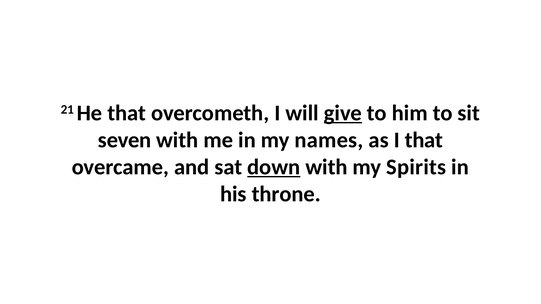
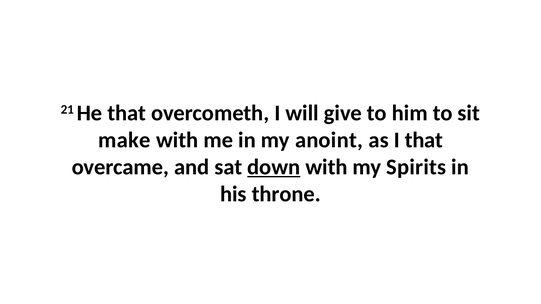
give underline: present -> none (343, 113)
seven: seven -> make (124, 140)
names: names -> anoint (329, 140)
